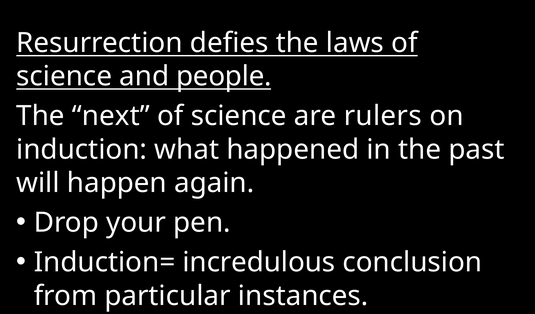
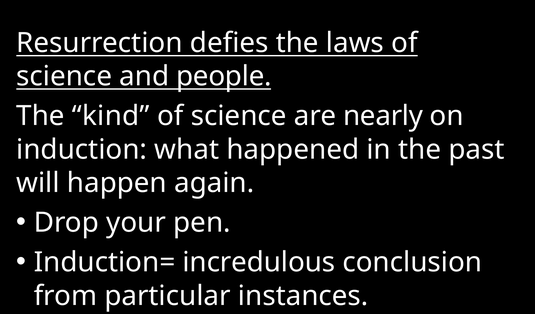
next: next -> kind (111, 116)
rulers: rulers -> nearly (383, 116)
